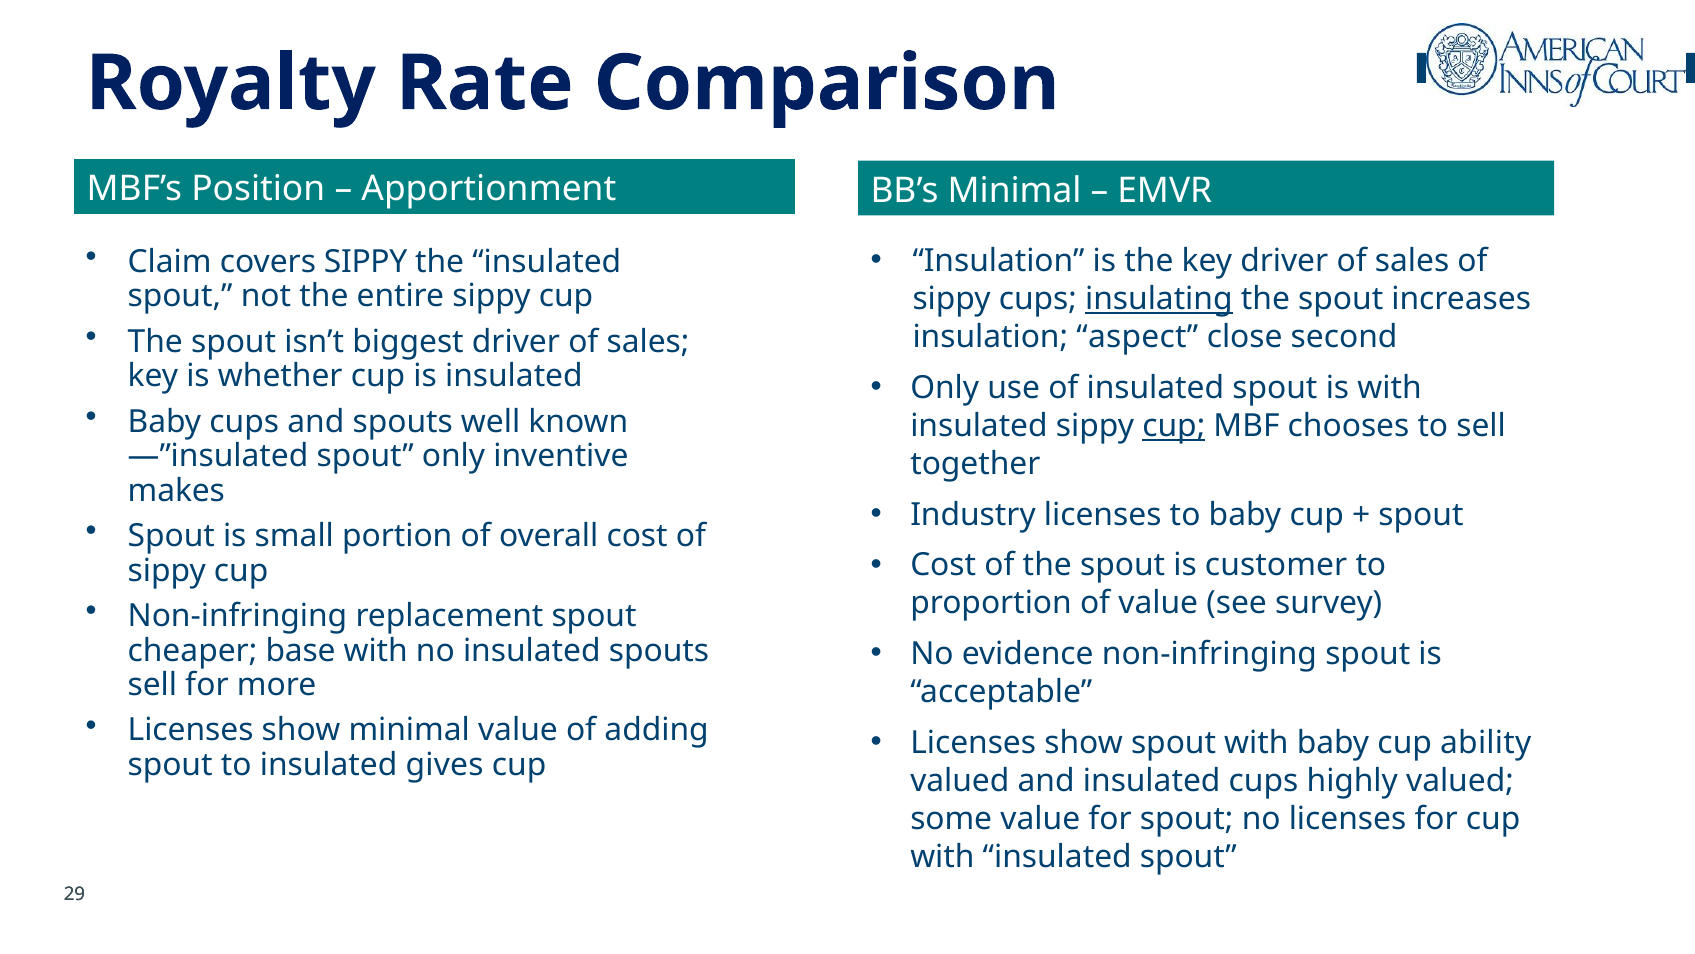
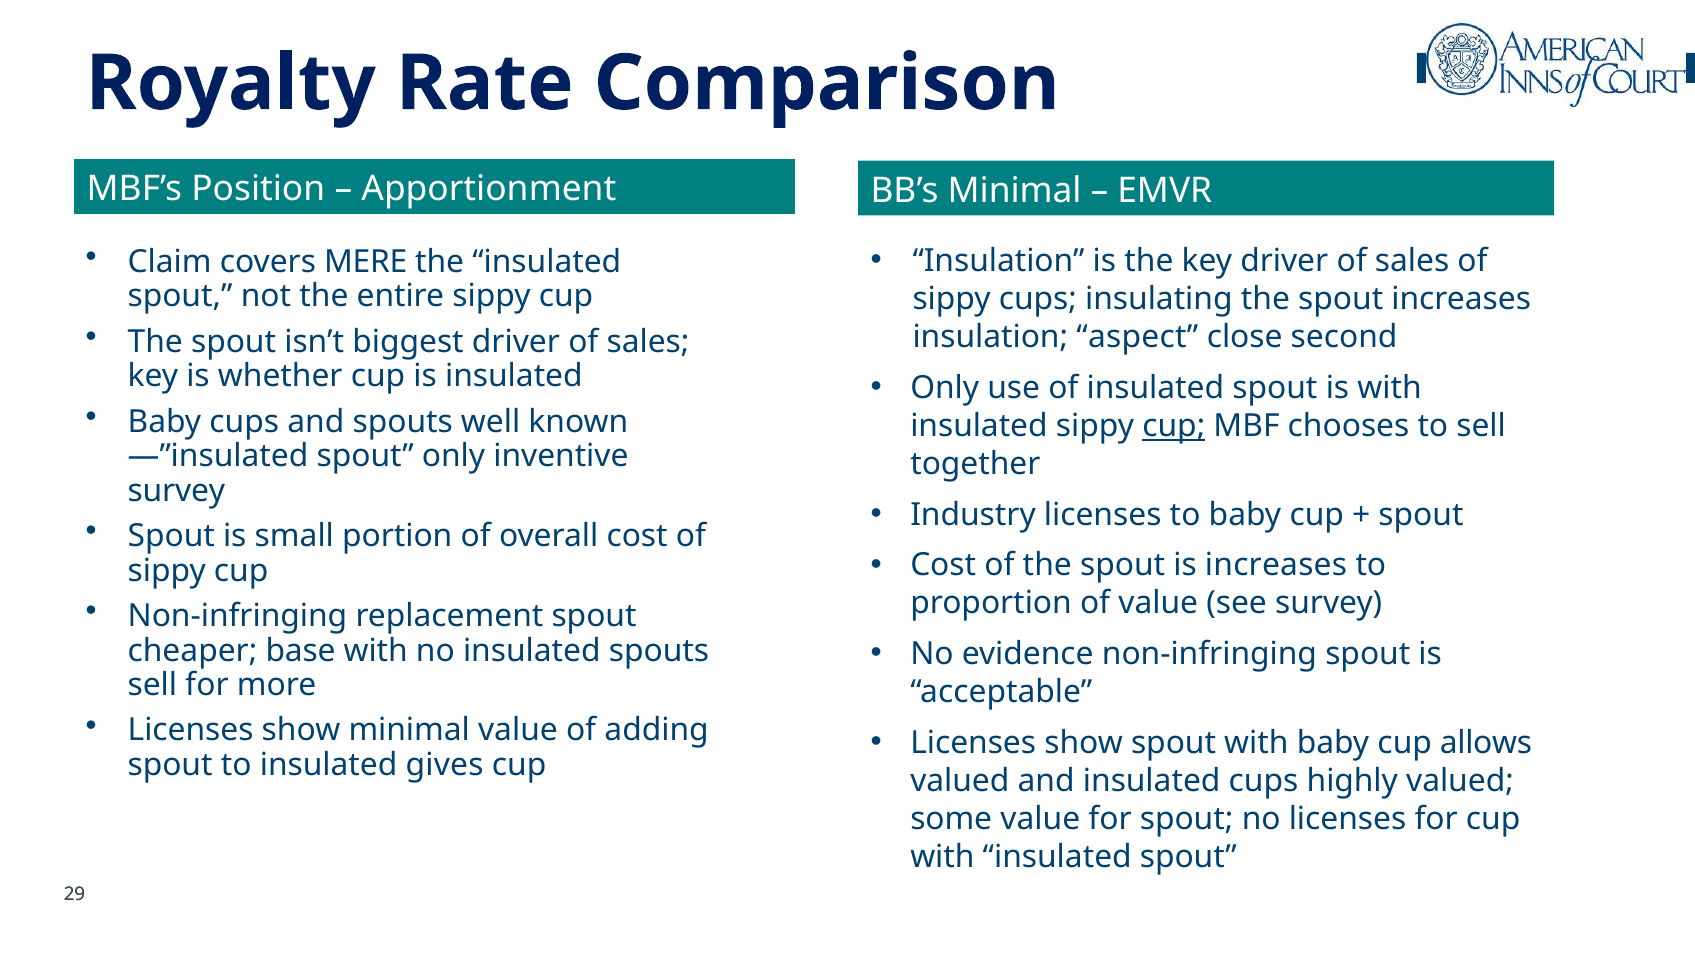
covers SIPPY: SIPPY -> MERE (366, 262)
insulating underline: present -> none (1159, 299)
makes: makes -> survey (176, 490)
is customer: customer -> increases (1276, 565)
ability: ability -> allows (1486, 742)
